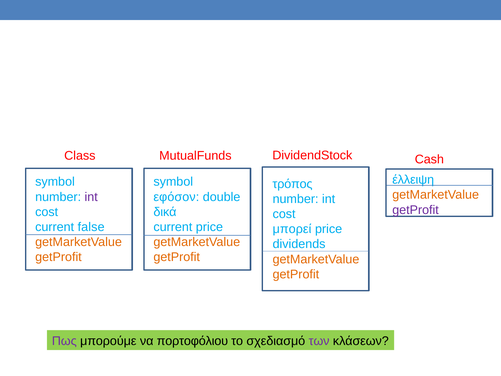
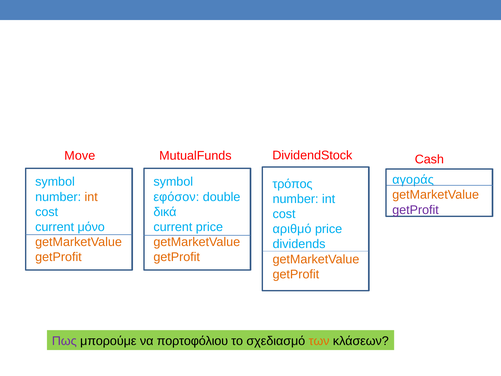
Class: Class -> Move (80, 156)
έλλειψη: έλλειψη -> αγοράς (413, 180)
int colour: purple -> orange (91, 197)
false: false -> μόνο (91, 227)
μπορεί: μπορεί -> αριθμό (292, 229)
των colour: purple -> orange (319, 341)
